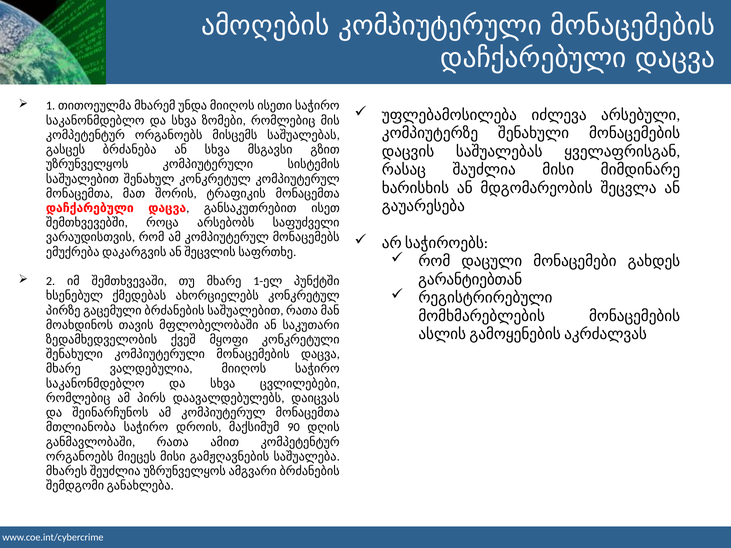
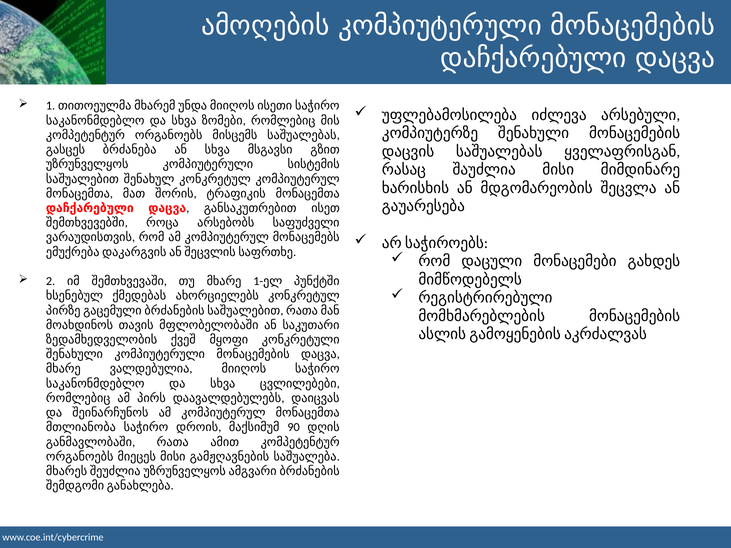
გარანტიებთან: გარანტიებთან -> მიმწოდებელს (470, 280)
